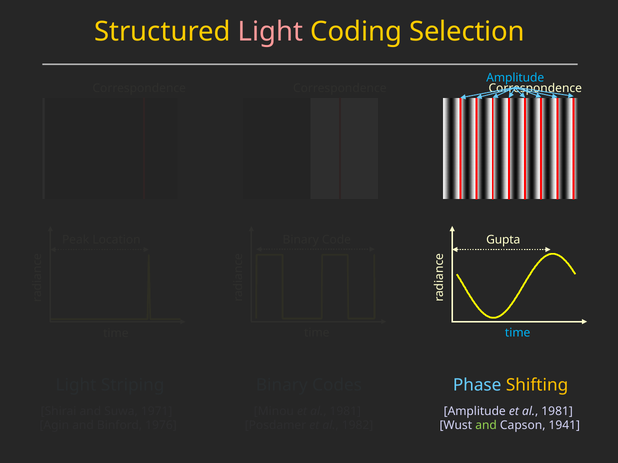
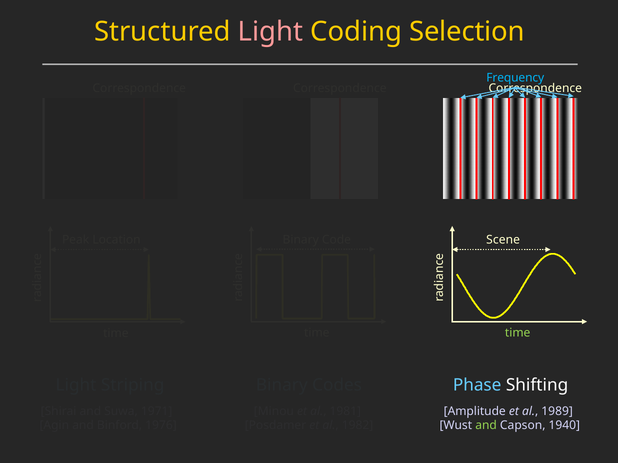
Amplitude: Amplitude -> Frequency (515, 78)
Gupta: Gupta -> Scene (503, 240)
time colour: light blue -> light green (518, 333)
Shifting colour: yellow -> white (537, 385)
1981: 1981 -> 1989 (557, 412)
1941: 1941 -> 1940 (564, 426)
